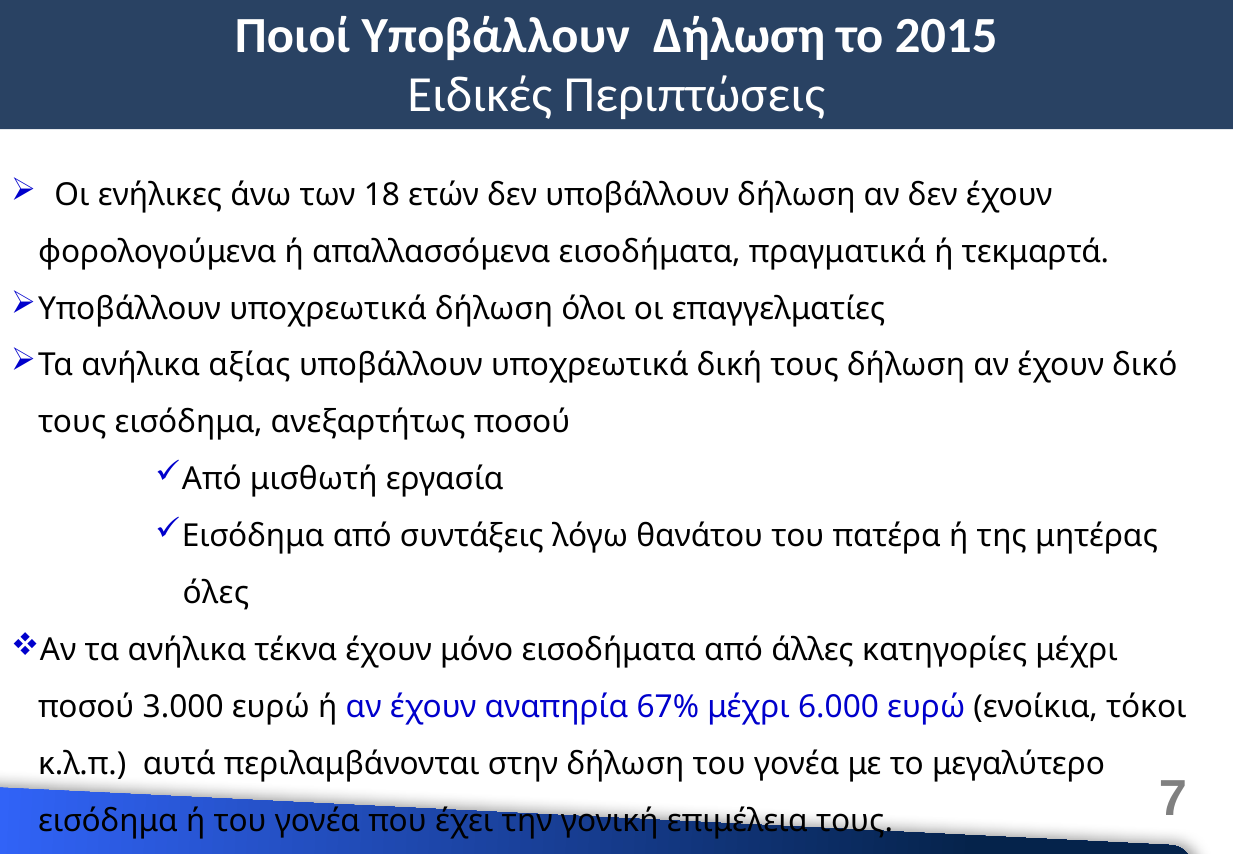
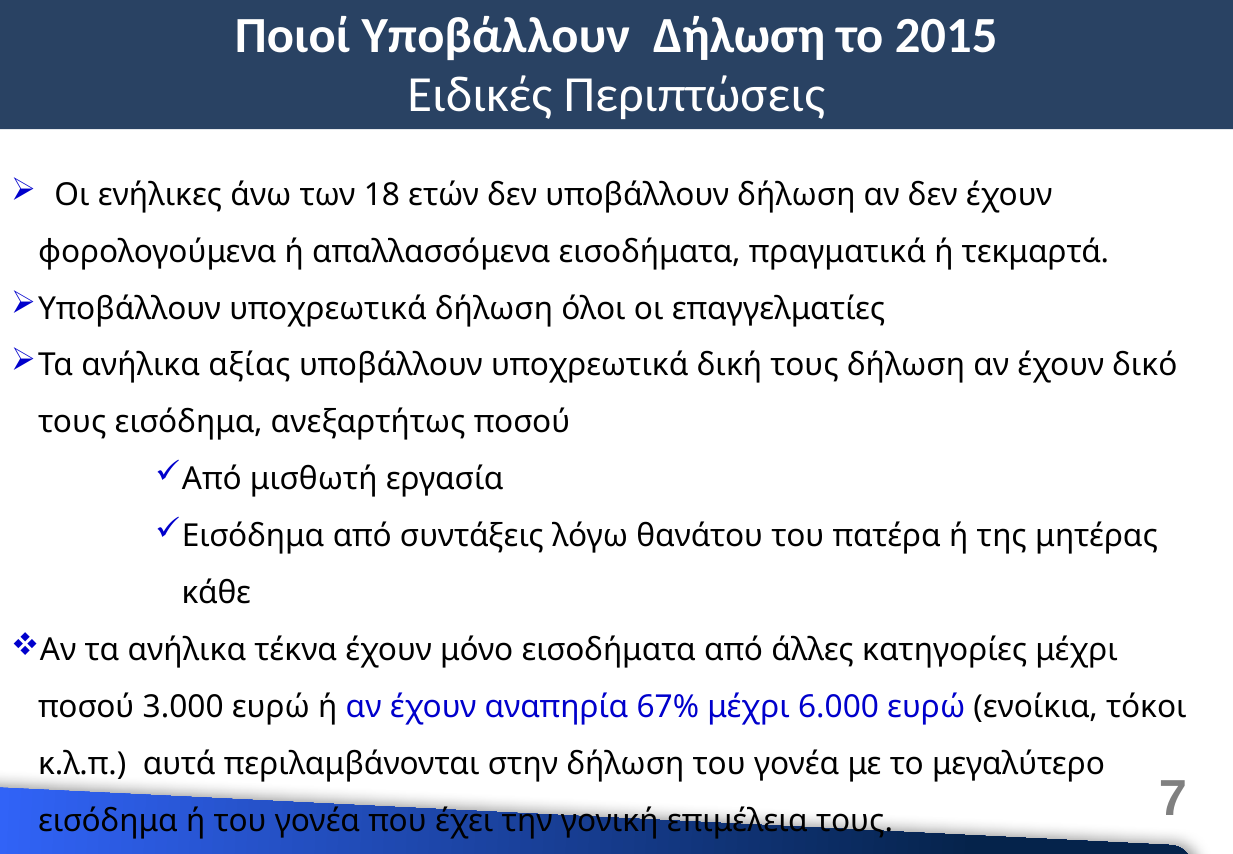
όλες: όλες -> κάθε (216, 593)
